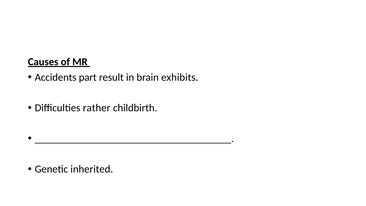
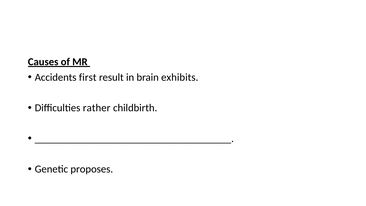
part: part -> first (88, 77)
inherited: inherited -> proposes (92, 169)
